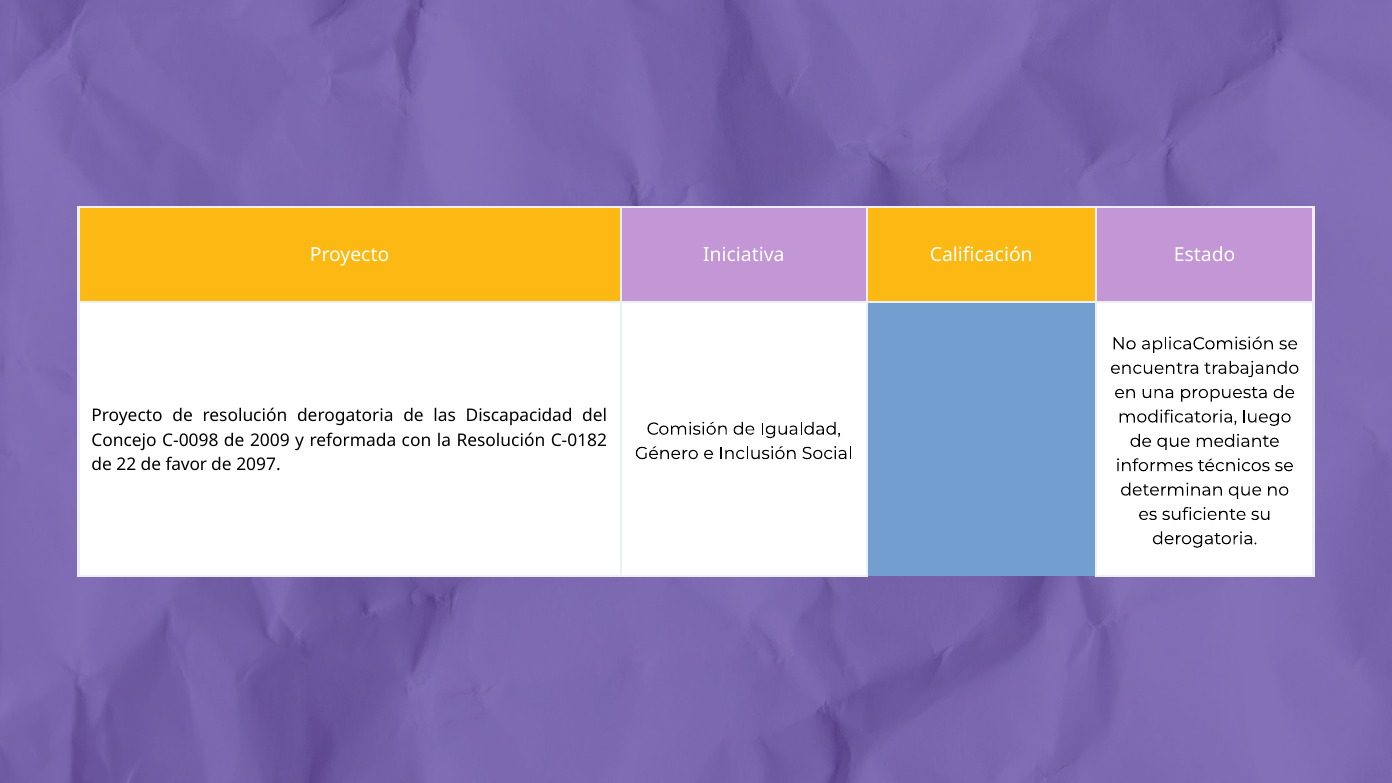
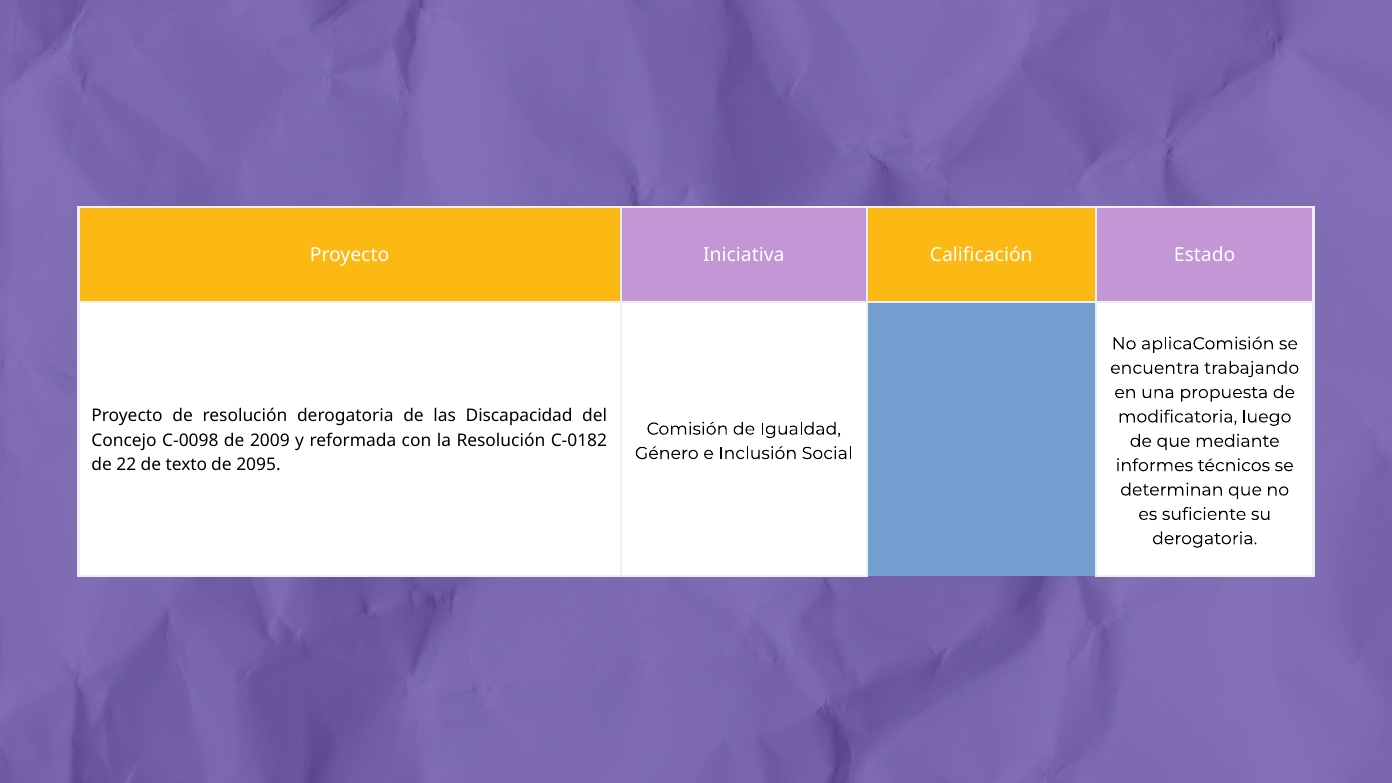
favor: favor -> texto (186, 465)
2097: 2097 -> 2095 (258, 465)
